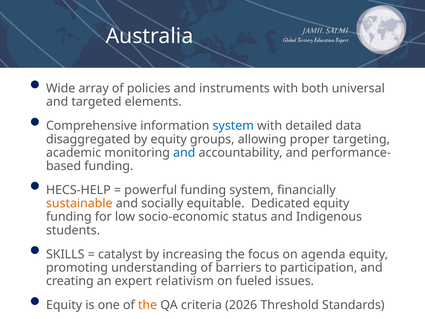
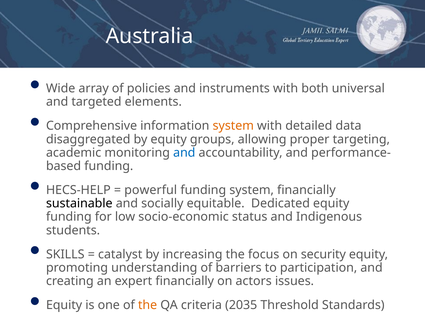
system colour: blue -> orange (233, 126)
sustainable colour: orange -> black (79, 203)
agenda: agenda -> security (323, 254)
expert relativism: relativism -> financially (185, 281)
fueled: fueled -> actors (254, 281)
2026: 2026 -> 2035 (241, 305)
